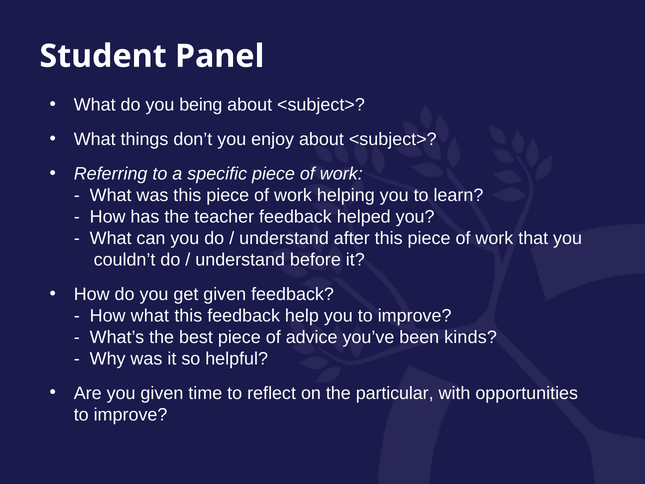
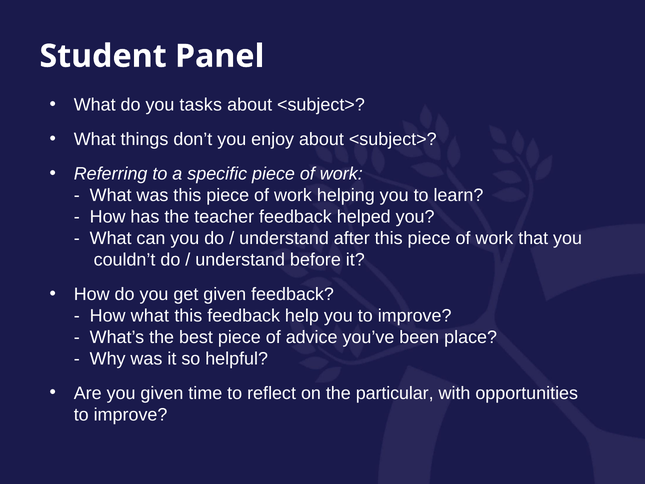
being: being -> tasks (201, 105)
kinds: kinds -> place (471, 337)
